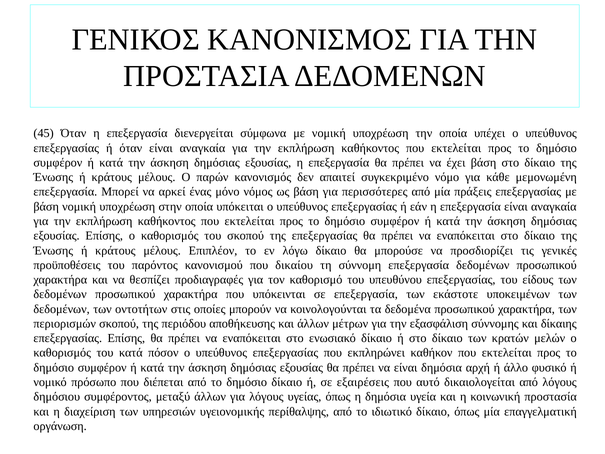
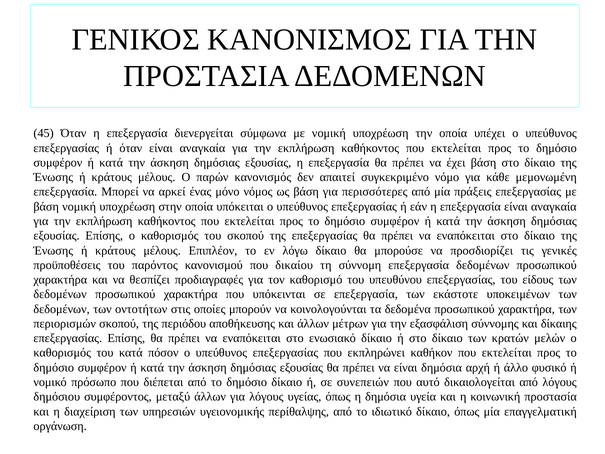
εξαιρέσεις: εξαιρέσεις -> συνεπειών (363, 382)
